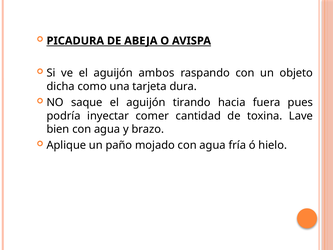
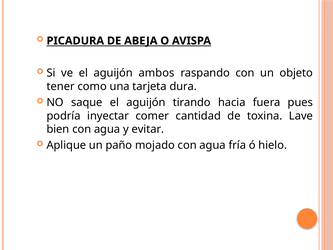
dicha: dicha -> tener (61, 86)
brazo: brazo -> evitar (148, 129)
